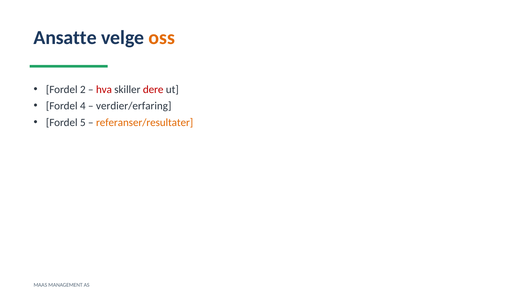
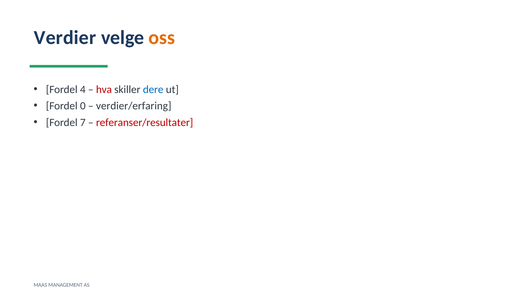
Ansatte: Ansatte -> Verdier (65, 38)
2: 2 -> 4 (83, 89)
dere colour: red -> blue (153, 89)
4: 4 -> 0 (83, 106)
5: 5 -> 7 (83, 122)
referanser/resultater colour: orange -> red (145, 122)
